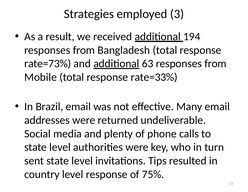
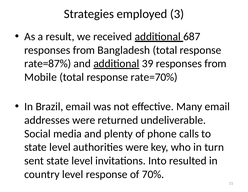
194: 194 -> 687 (192, 36)
rate=73%: rate=73% -> rate=87% (48, 64)
63: 63 -> 39 (148, 64)
rate=33%: rate=33% -> rate=70% (154, 77)
Tips: Tips -> Into (157, 160)
75%: 75% -> 70% (153, 174)
